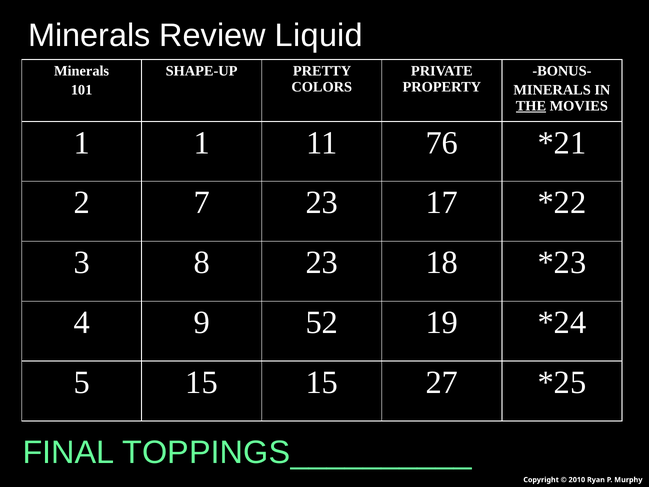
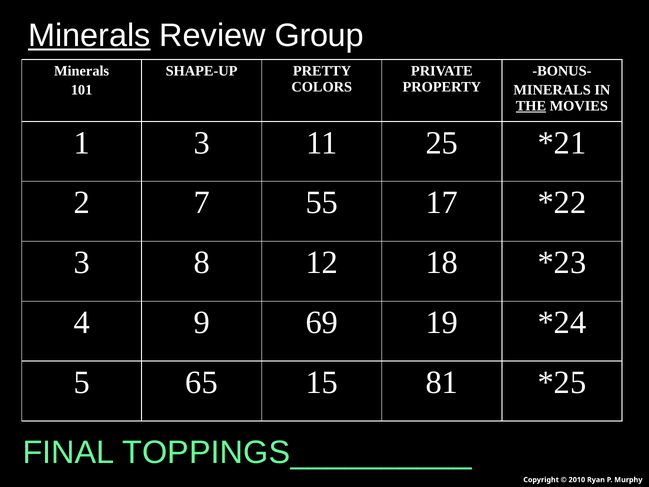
Minerals underline: none -> present (89, 36)
Liquid: Liquid -> Group (319, 36)
1 1: 1 -> 3 (202, 143)
76: 76 -> 25 (442, 143)
7 23: 23 -> 55 (322, 203)
8 23: 23 -> 12 (322, 262)
52: 52 -> 69 (322, 322)
5 15: 15 -> 65 (202, 382)
27: 27 -> 81 (442, 382)
